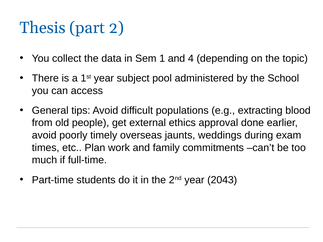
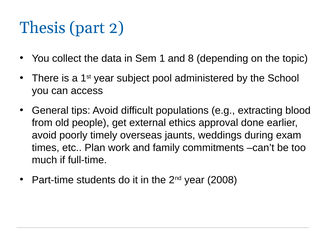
4: 4 -> 8 (191, 58)
2043: 2043 -> 2008 (222, 180)
